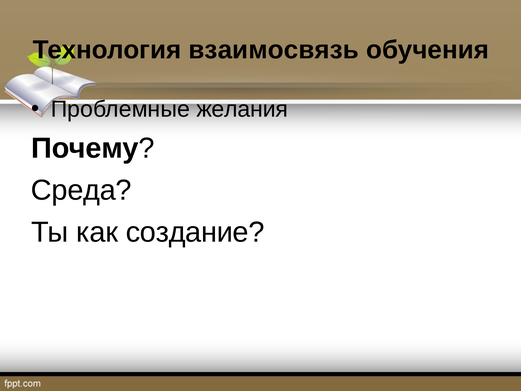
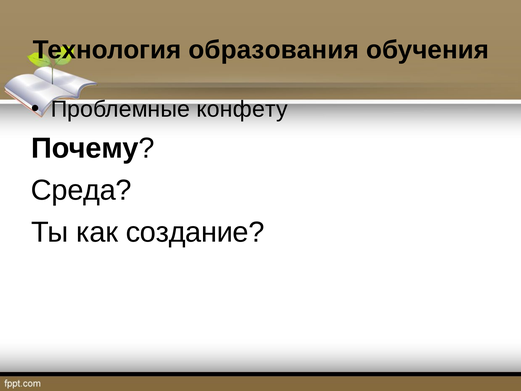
взаимосвязь: взаимосвязь -> образования (274, 50)
желания: желания -> конфету (242, 109)
